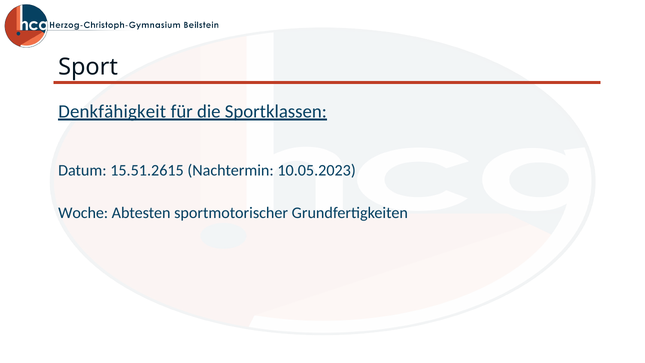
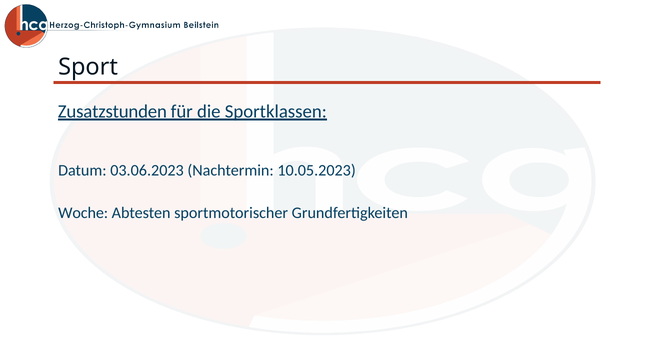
Denkfähigkeit: Denkfähigkeit -> Zusatzstunden (112, 111)
15.51.2615: 15.51.2615 -> 03.06.2023 (147, 171)
